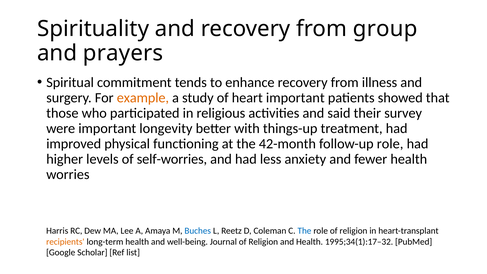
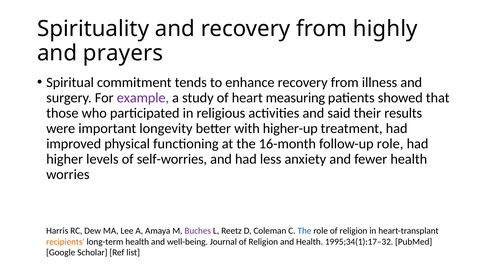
group: group -> highly (385, 29)
example colour: orange -> purple (143, 98)
heart important: important -> measuring (295, 98)
survey: survey -> results (403, 113)
things-up: things-up -> higher-up (290, 128)
42-month: 42-month -> 16-month (287, 144)
Buches colour: blue -> purple (198, 231)
